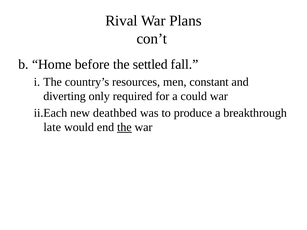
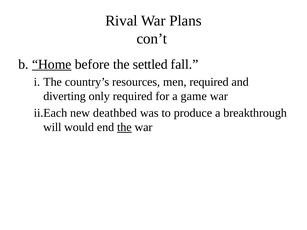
Home underline: none -> present (52, 64)
men constant: constant -> required (209, 82)
could: could -> game (194, 96)
late: late -> will (52, 127)
